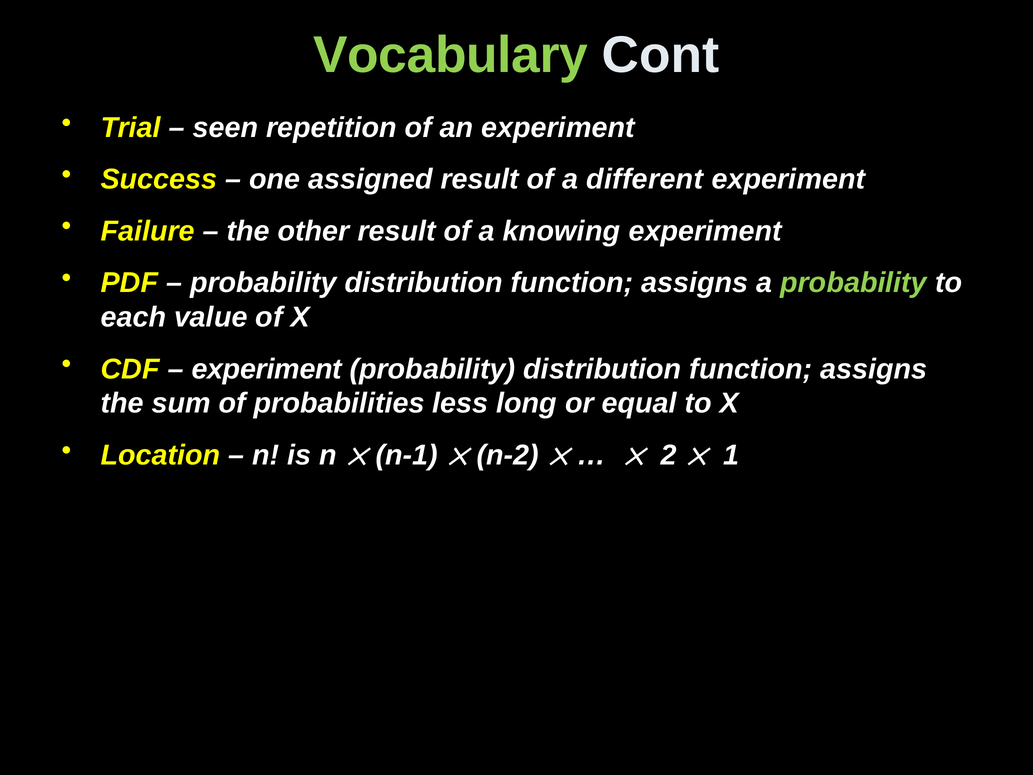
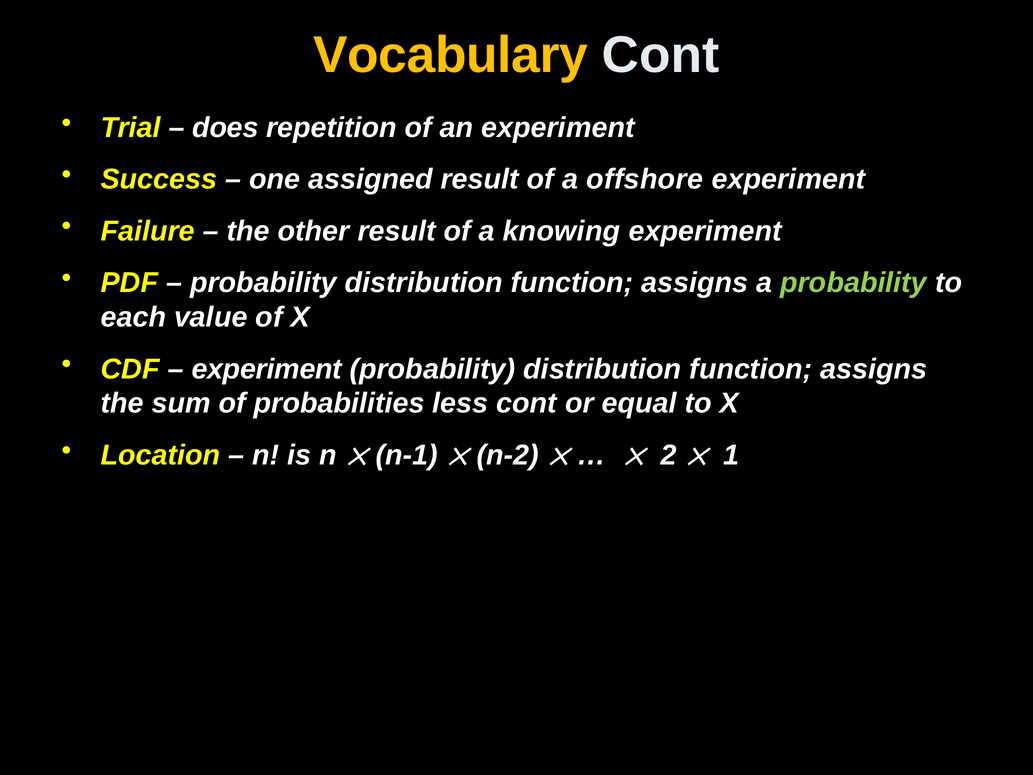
Vocabulary colour: light green -> yellow (451, 55)
seen: seen -> does (225, 128)
different: different -> offshore (645, 179)
less long: long -> cont (527, 403)
